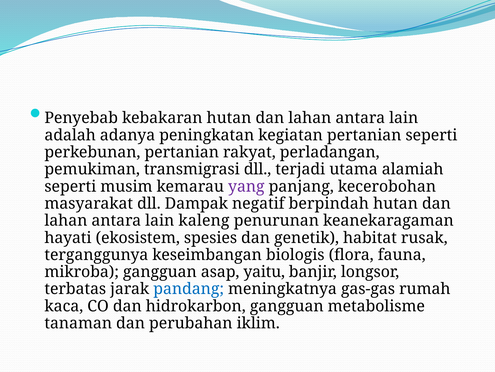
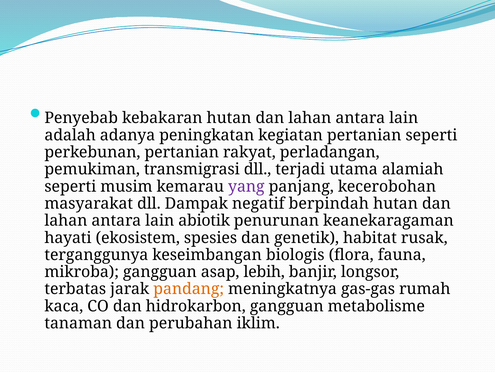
kaleng: kaleng -> abiotik (204, 220)
yaitu: yaitu -> lebih (264, 271)
pandang colour: blue -> orange (189, 289)
